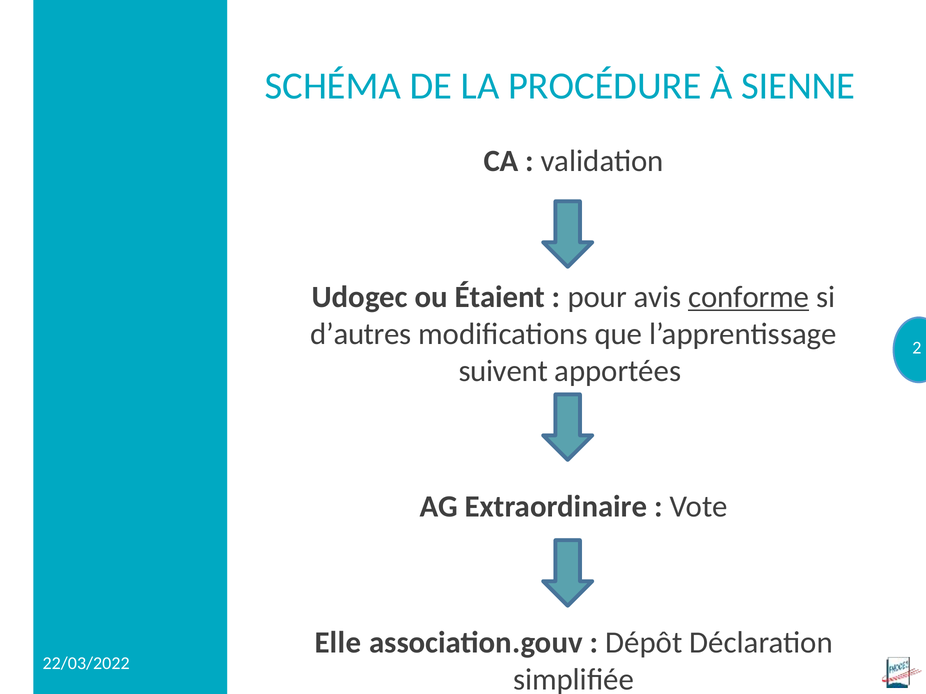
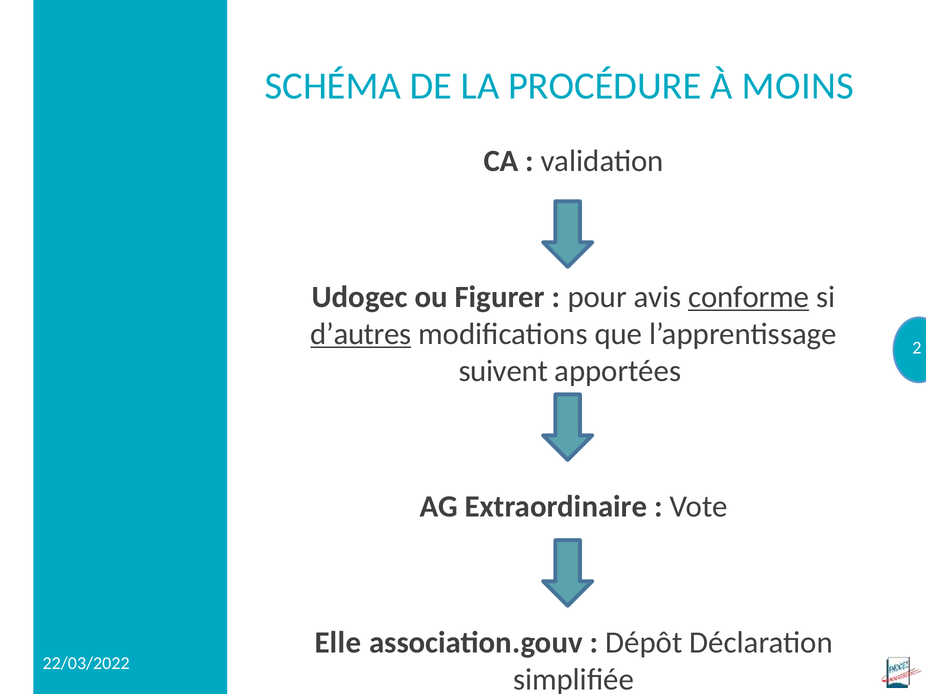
SIENNE: SIENNE -> MOINS (798, 86)
Étaient: Étaient -> Figurer (500, 297)
d’autres underline: none -> present (361, 334)
